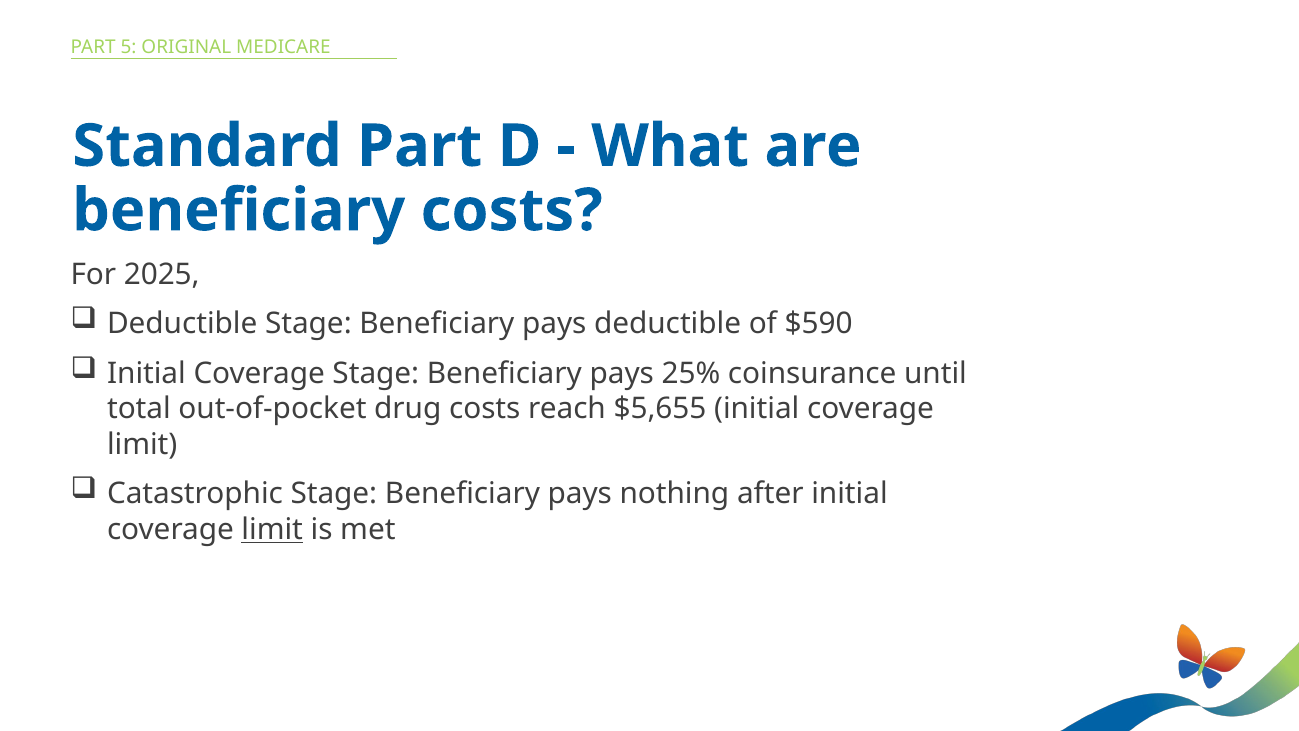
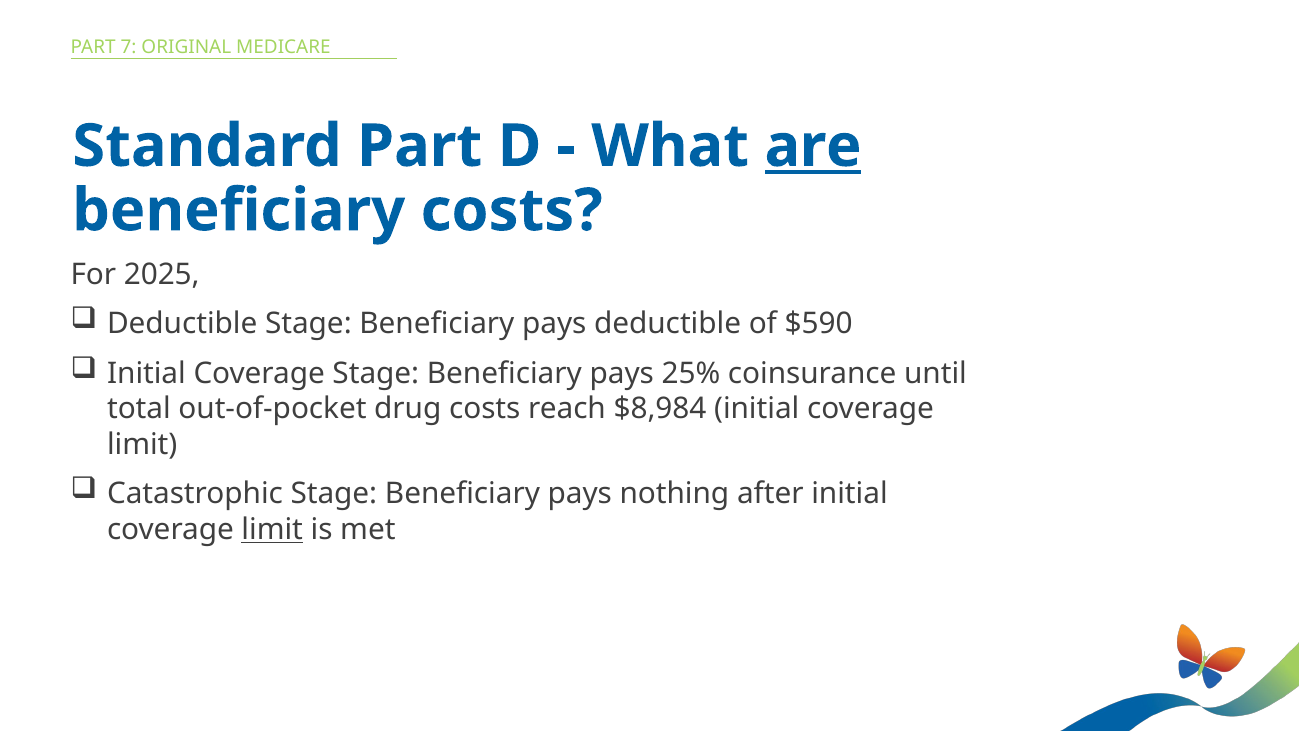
5: 5 -> 7 (129, 47)
are underline: none -> present (813, 146)
$5,655: $5,655 -> $8,984 (660, 409)
